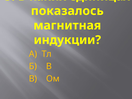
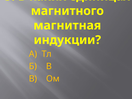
показалось: показалось -> магнитного (67, 11)
